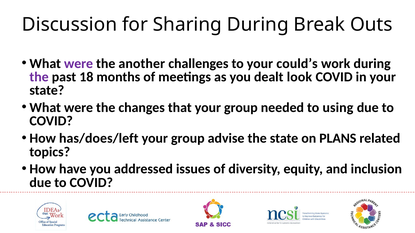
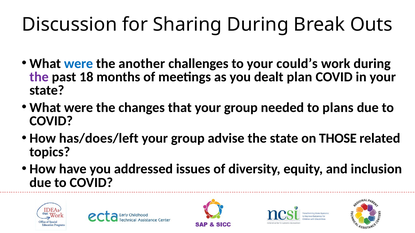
were colour: purple -> blue (79, 64)
look: look -> plan (299, 77)
using: using -> plans (338, 108)
PLANS: PLANS -> THOSE (338, 139)
